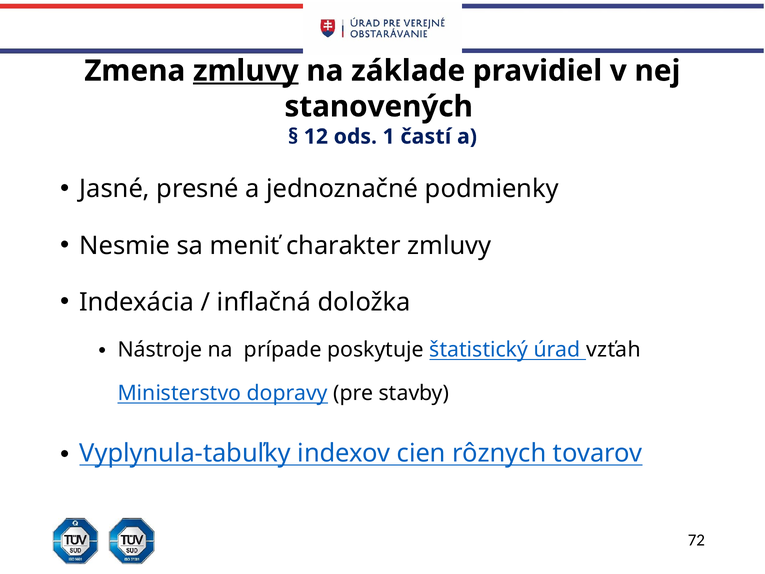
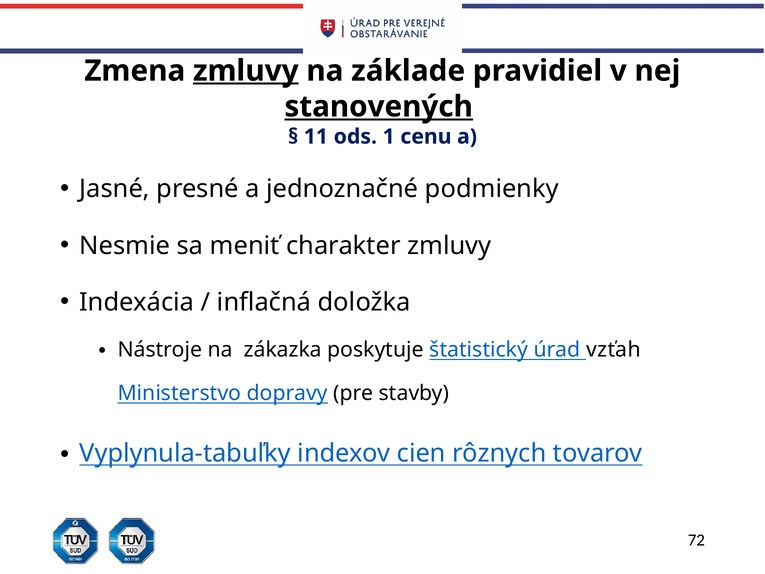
stanovených underline: none -> present (379, 107)
12: 12 -> 11 (316, 137)
častí: častí -> cenu (426, 137)
prípade: prípade -> zákazka (283, 350)
